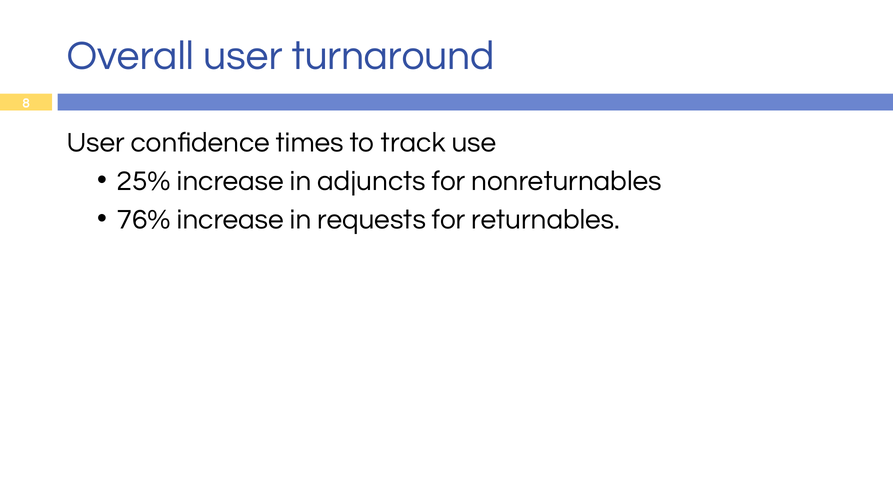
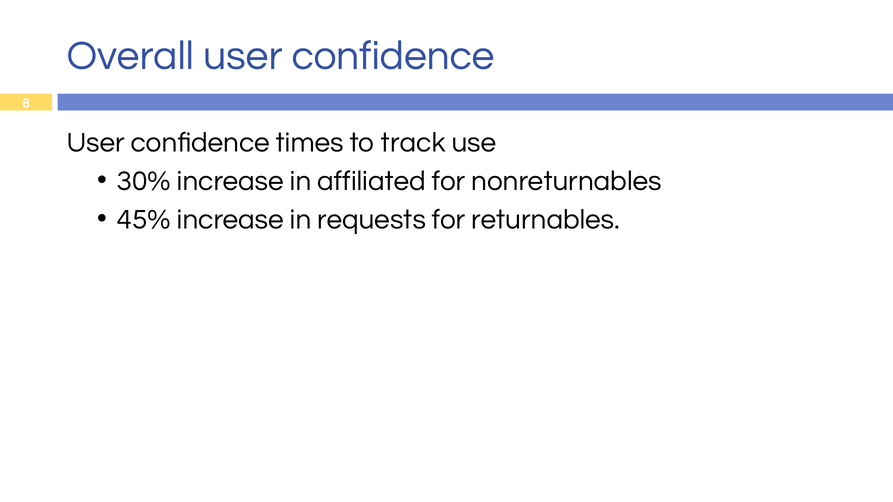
Overall user turnaround: turnaround -> confidence (393, 56)
25%: 25% -> 30% (144, 181)
adjuncts: adjuncts -> affiliated (372, 181)
76%: 76% -> 45% (144, 220)
